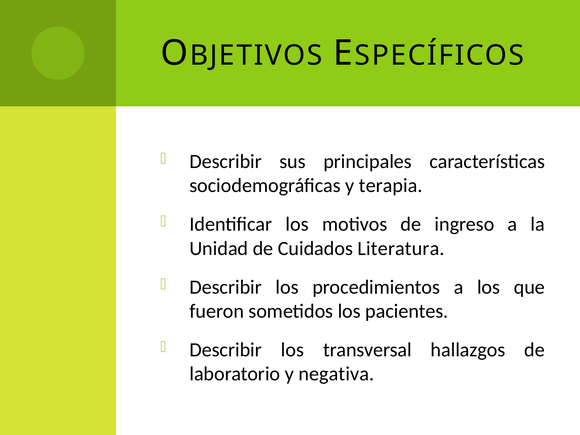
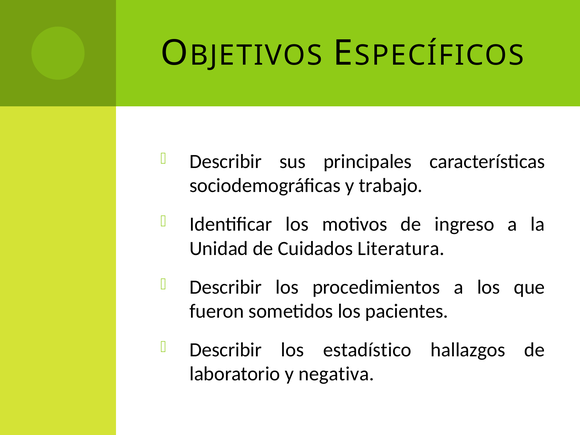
terapia: terapia -> trabajo (391, 186)
transversal: transversal -> estadístico (367, 350)
